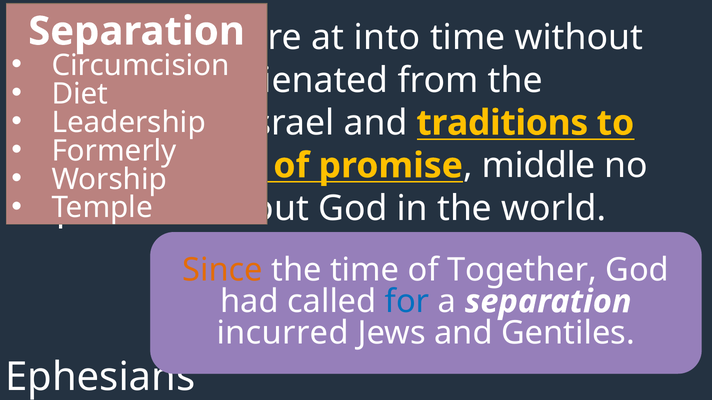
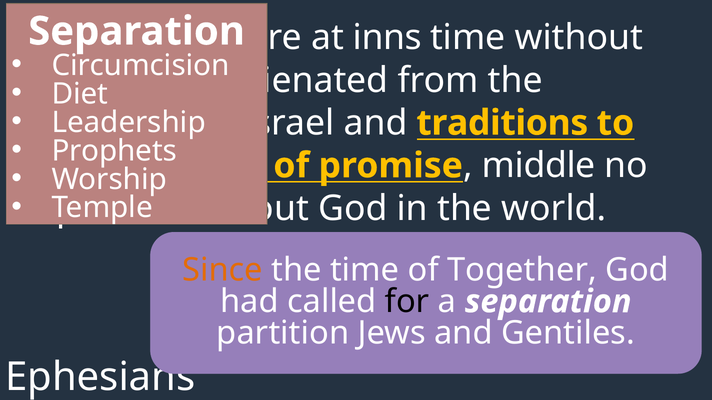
into: into -> inns (387, 38)
Formerly: Formerly -> Prophets (114, 151)
for colour: blue -> black (407, 302)
incurred: incurred -> partition (283, 333)
